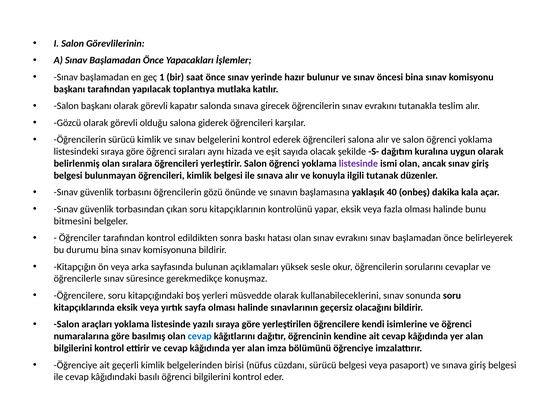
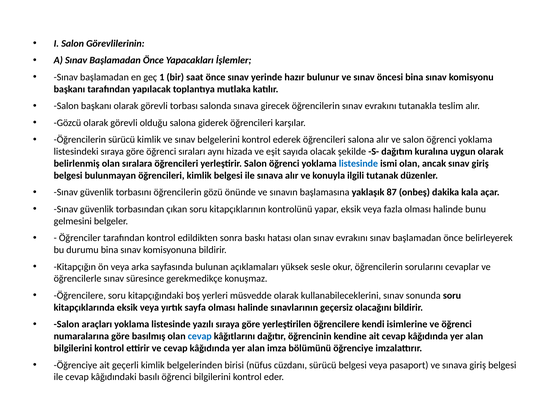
kapatır: kapatır -> torbası (184, 106)
listesinde colour: purple -> blue (358, 164)
40: 40 -> 87 (392, 192)
bitmesini: bitmesini -> gelmesini (73, 221)
